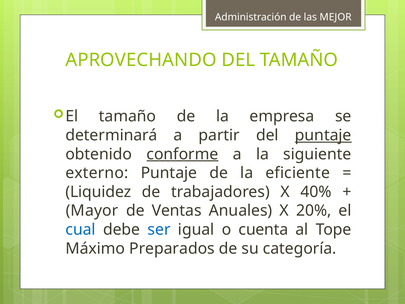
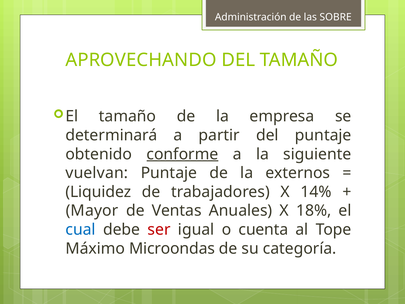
MEJOR: MEJOR -> SOBRE (336, 17)
puntaje underline: present -> none (323, 135)
externo: externo -> vuelvan (97, 173)
eficiente: eficiente -> externos (298, 173)
40%: 40% -> 14% (316, 192)
20%: 20% -> 18% (314, 211)
ser colour: blue -> red (159, 229)
Preparados: Preparados -> Microondas (172, 248)
